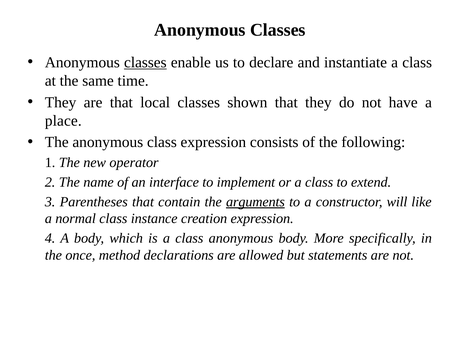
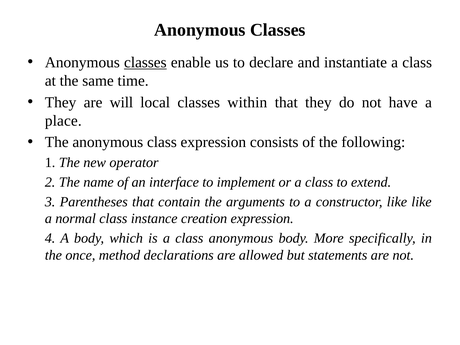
are that: that -> will (121, 102)
shown: shown -> within (247, 102)
arguments underline: present -> none (255, 202)
constructor will: will -> like (397, 202)
